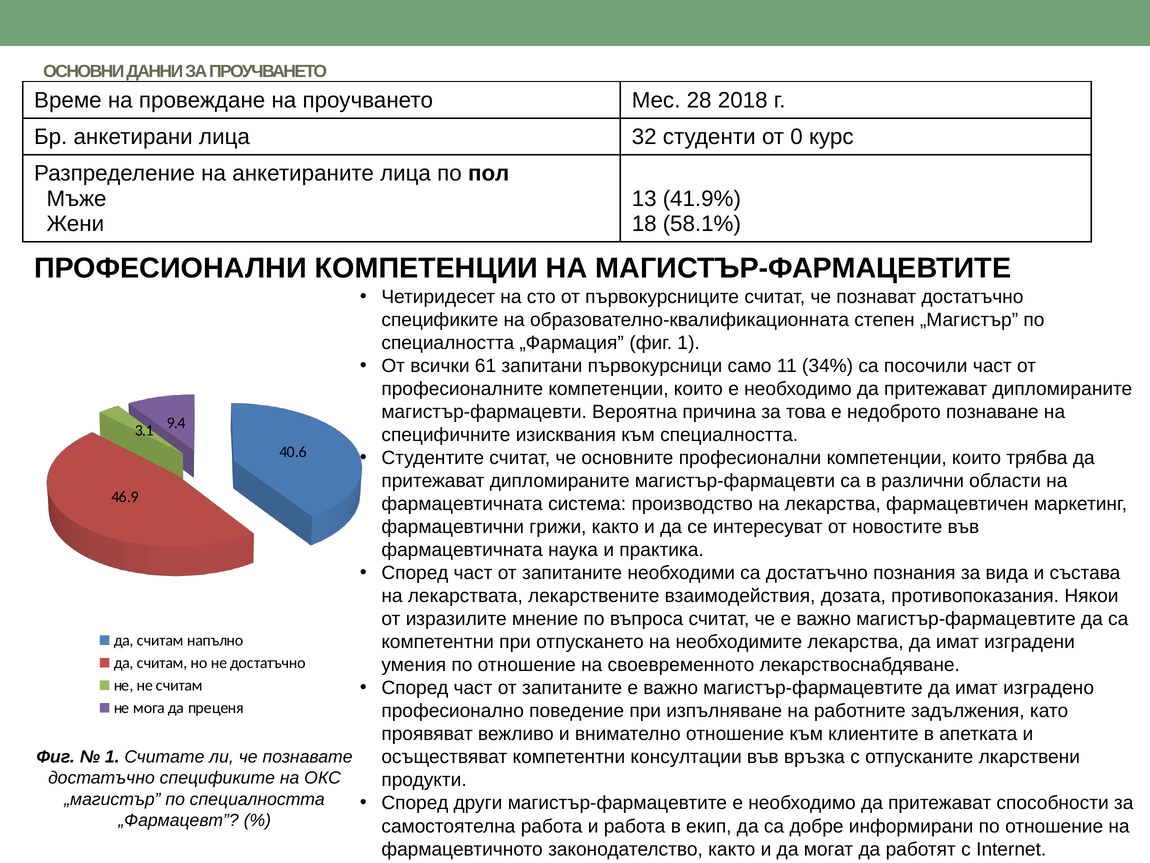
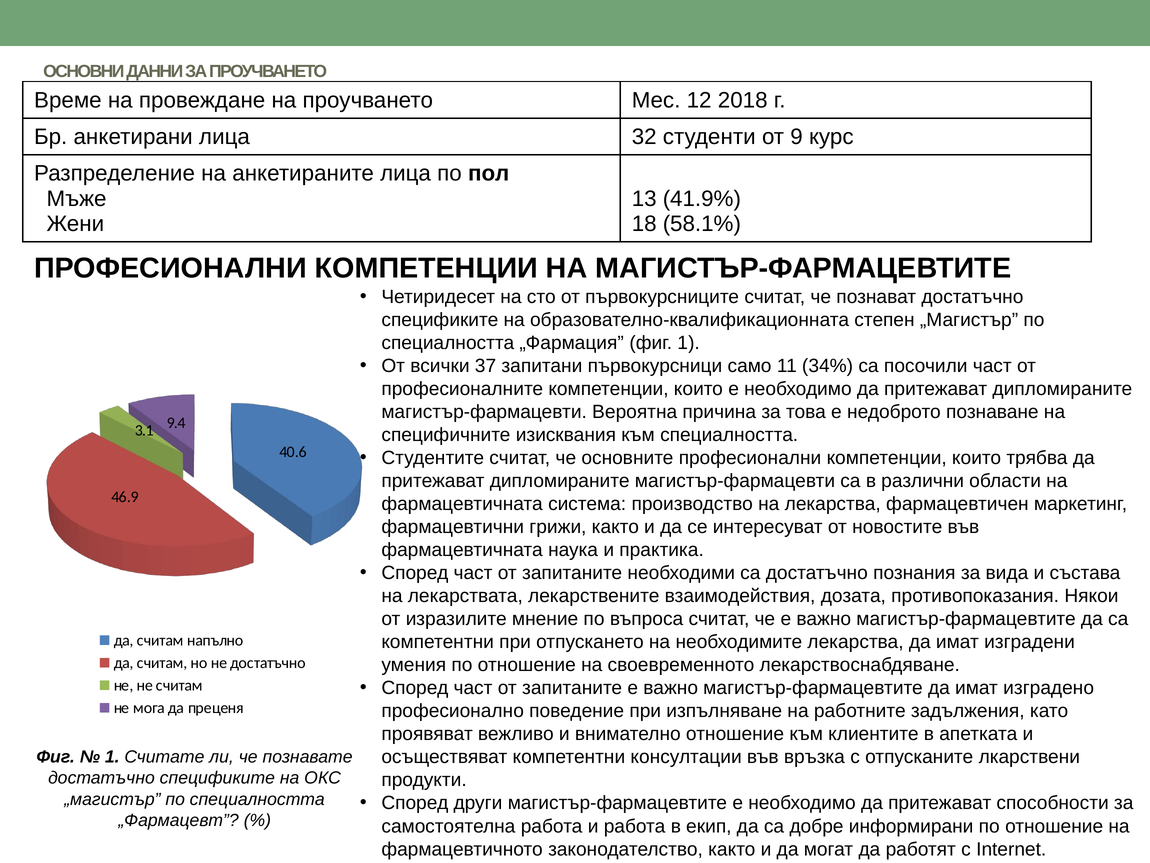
28: 28 -> 12 (699, 100)
0: 0 -> 9 (797, 137)
61: 61 -> 37 (485, 366)
